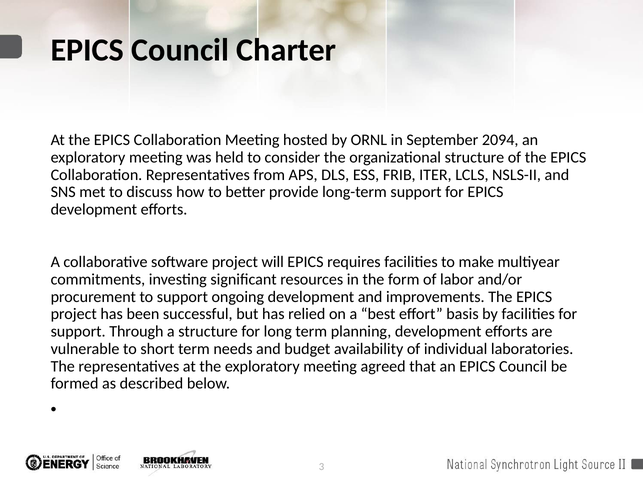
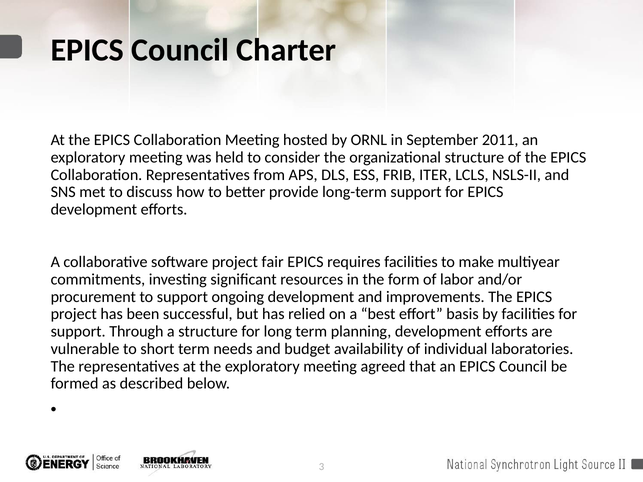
2094: 2094 -> 2011 (500, 140)
will: will -> fair (273, 262)
